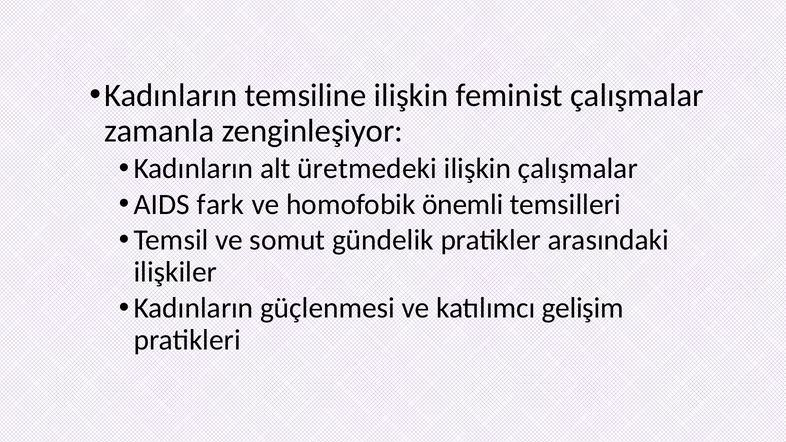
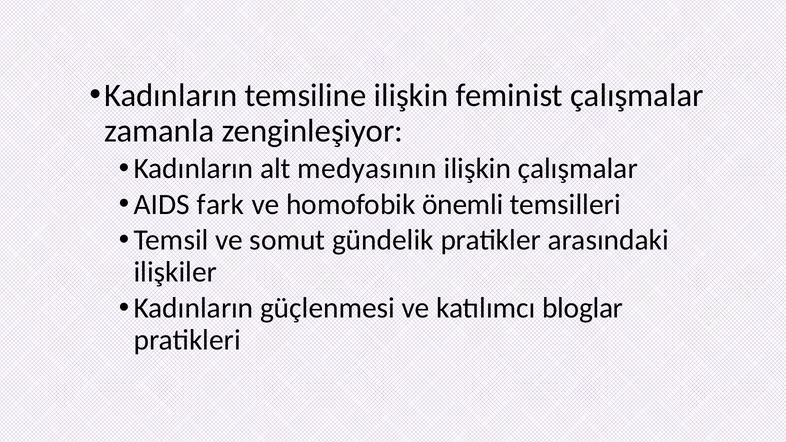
üretmedeki: üretmedeki -> medyasının (367, 168)
gelişim: gelişim -> bloglar (583, 308)
